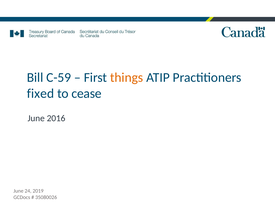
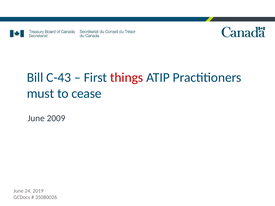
C-59: C-59 -> C-43 (59, 78)
things colour: orange -> red (127, 78)
fixed: fixed -> must (41, 94)
2016: 2016 -> 2009 (56, 118)
